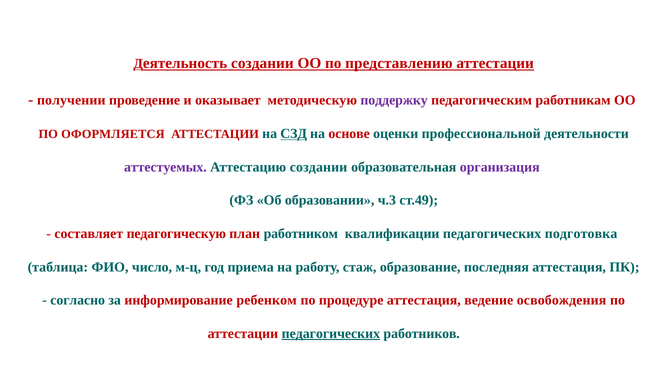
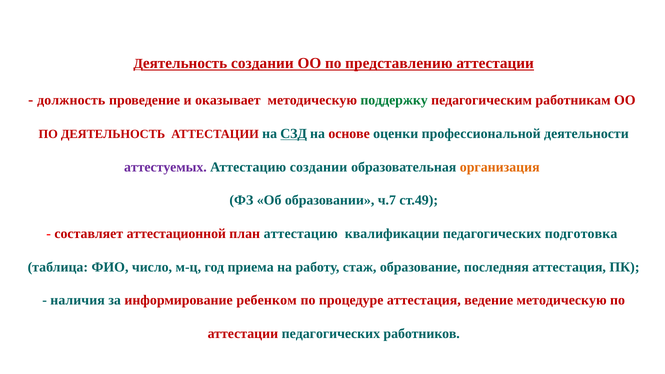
получении: получении -> должность (71, 100)
поддержку colour: purple -> green (394, 100)
ПО ОФОРМЛЯЕТСЯ: ОФОРМЛЯЕТСЯ -> ДЕЯТЕЛЬНОСТЬ (113, 134)
организация colour: purple -> orange (500, 167)
ч.3: ч.3 -> ч.7 (387, 200)
педагогическую: педагогическую -> аттестационной (176, 234)
план работником: работником -> аттестацию (301, 234)
согласно: согласно -> наличия (78, 300)
ведение освобождения: освобождения -> методическую (562, 300)
педагогических underline: present -> none (331, 334)
